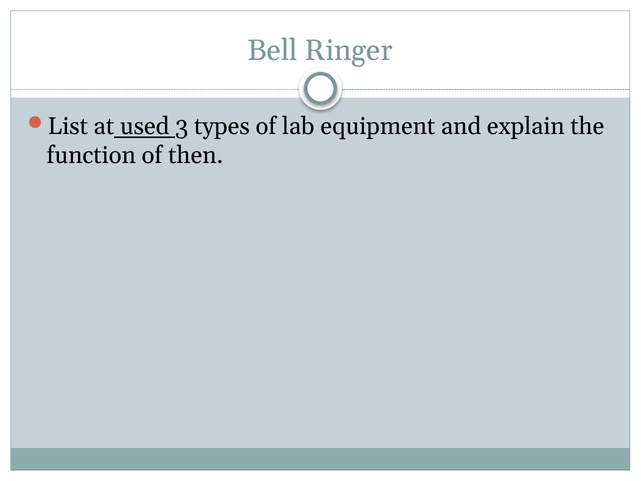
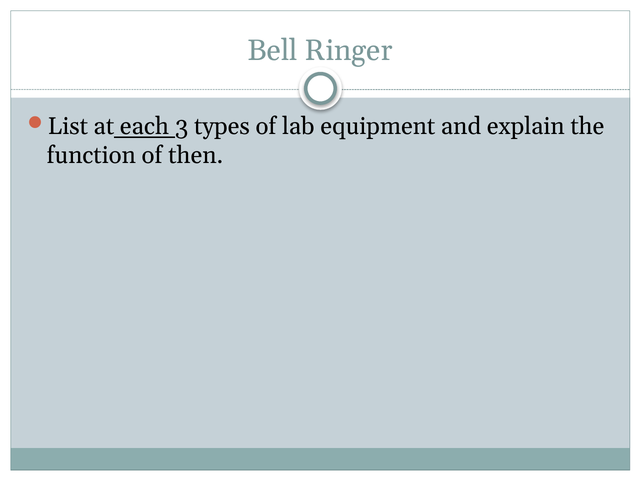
used: used -> each (145, 126)
